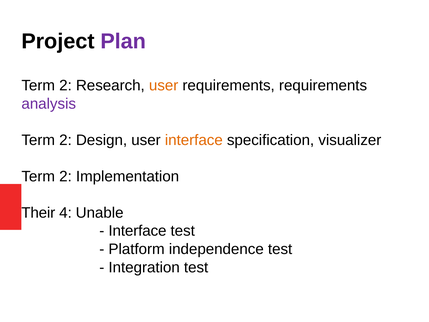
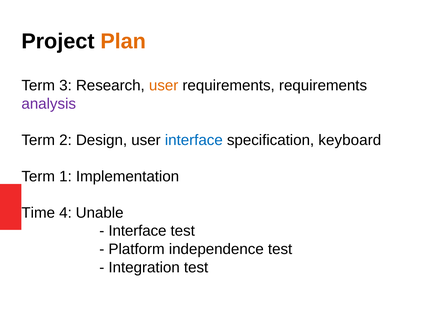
Plan colour: purple -> orange (123, 41)
2: 2 -> 3 (65, 85)
interface colour: orange -> blue (194, 140)
visualizer: visualizer -> keyboard (350, 140)
2: 2 -> 1 (65, 176)
Their: Their -> Time (38, 213)
